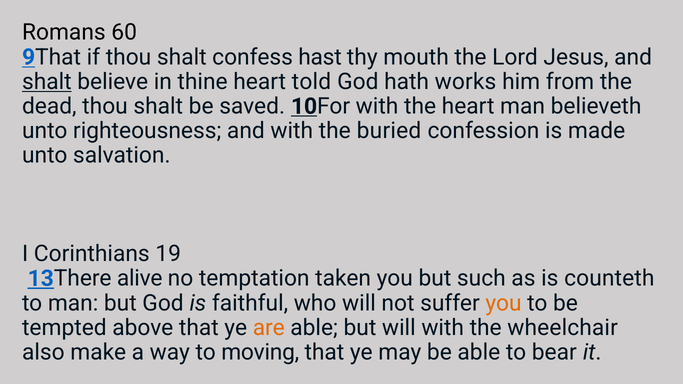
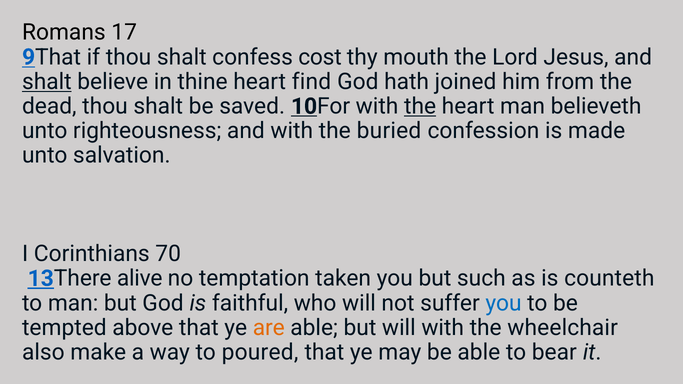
60: 60 -> 17 (124, 32)
hast: hast -> cost (320, 57)
told: told -> find (311, 82)
works: works -> joined (466, 82)
the underline: none -> present (420, 106)
19: 19 -> 70 (168, 254)
you colour: orange -> blue (503, 303)
moving: moving -> poured (260, 352)
